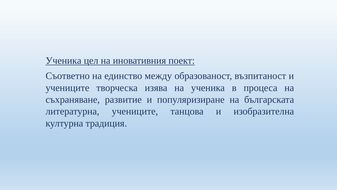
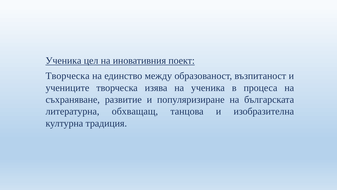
Съответно: Съответно -> Творческа (68, 76)
литературна учениците: учениците -> обхващащ (135, 111)
